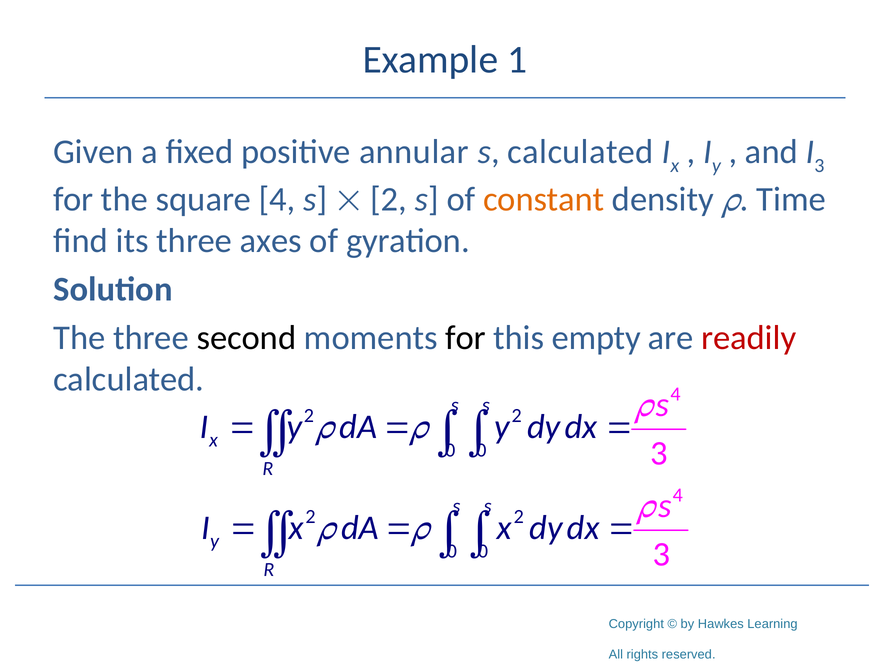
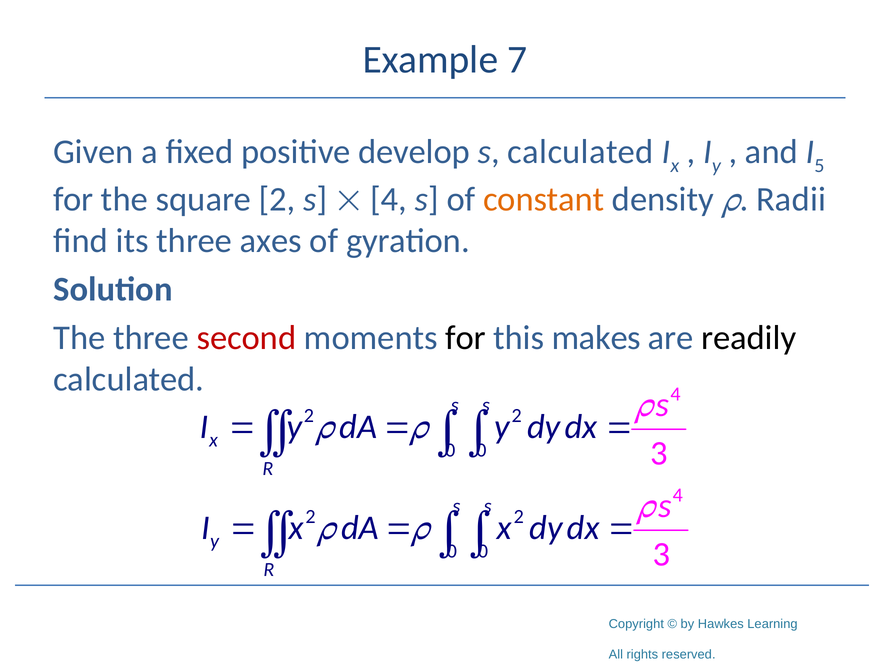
1: 1 -> 7 (517, 60)
annular: annular -> develop (414, 152)
3: 3 -> 5 (819, 166)
square 4: 4 -> 2 (277, 199)
2: 2 -> 4 (389, 199)
Time: Time -> Radii (791, 199)
second colour: black -> red (246, 338)
empty: empty -> makes (596, 338)
readily colour: red -> black (749, 338)
